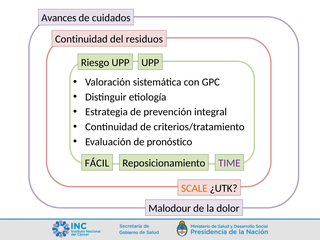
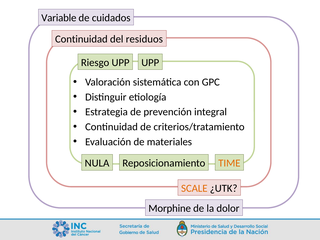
Avances: Avances -> Variable (59, 18)
de pronóstico: pronóstico -> materiales (169, 142)
FÁCIL: FÁCIL -> NULA (97, 163)
TIME colour: purple -> orange (229, 163)
Malodour: Malodour -> Morphine (170, 208)
